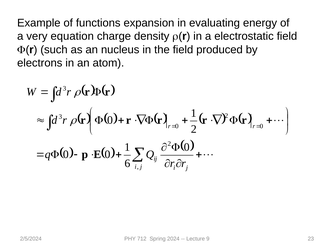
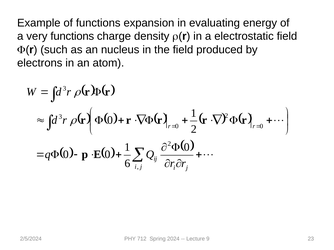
very equation: equation -> functions (72, 36)
